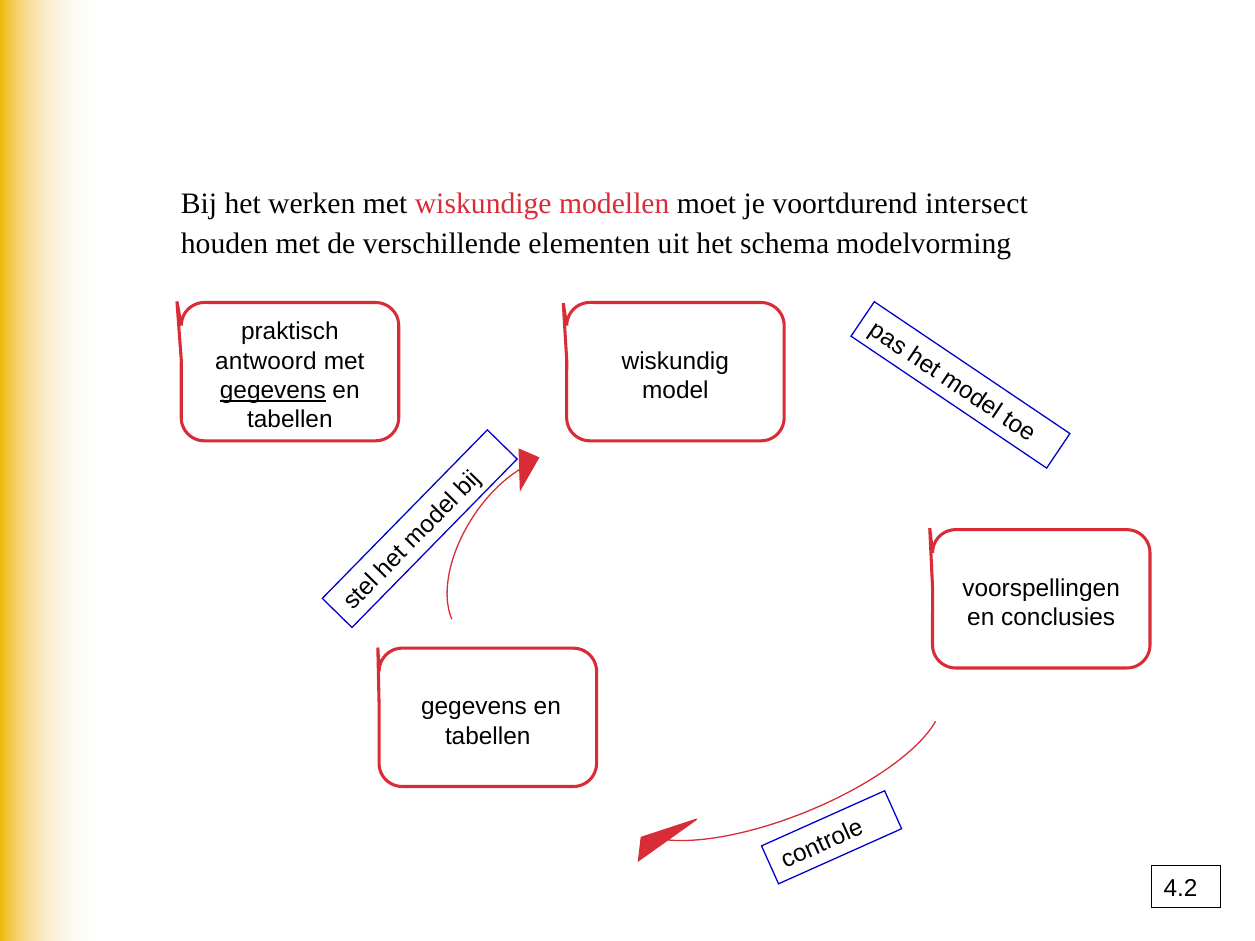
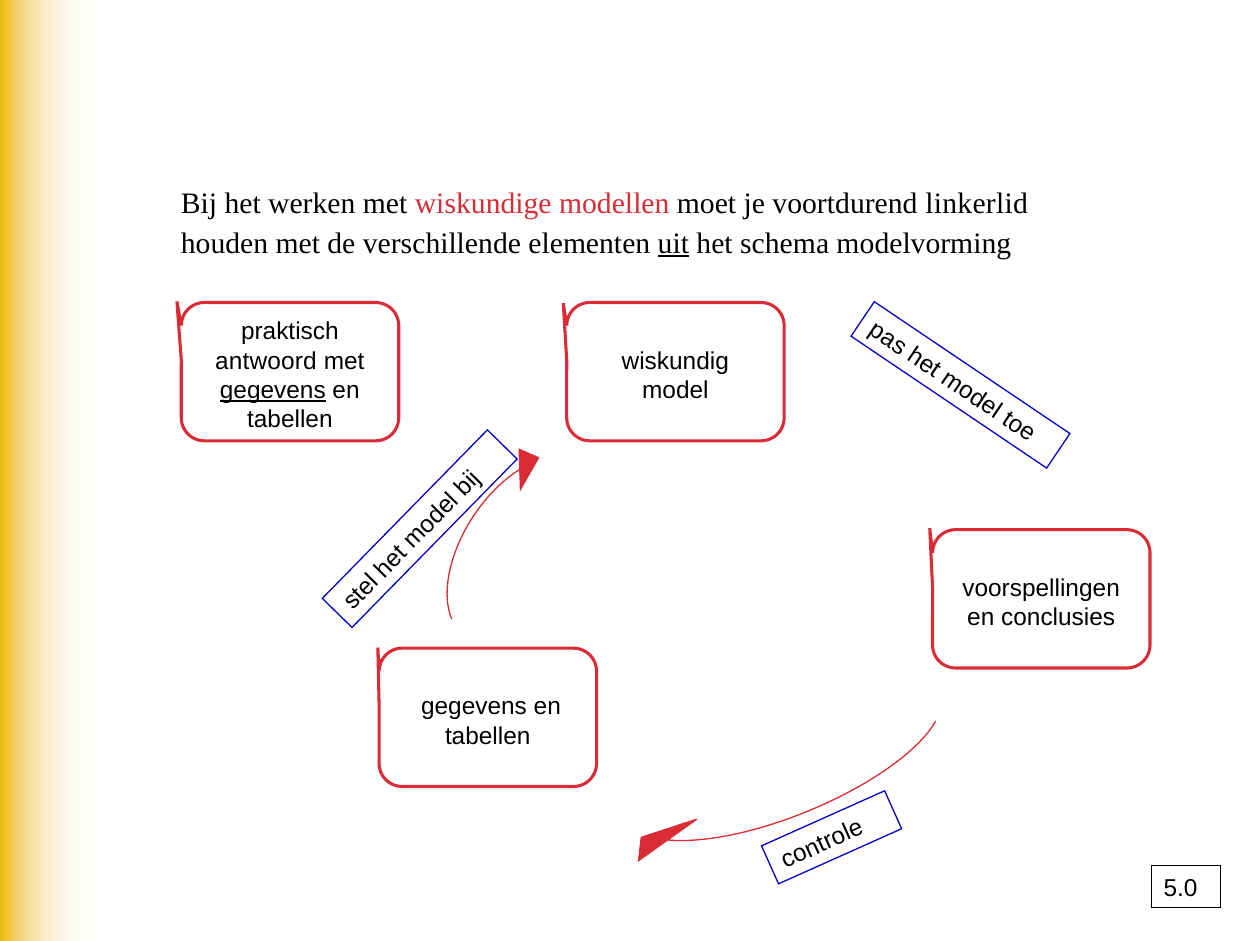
intersect: intersect -> linkerlid (977, 204)
uit underline: none -> present (673, 243)
4.2: 4.2 -> 5.0 (1181, 888)
